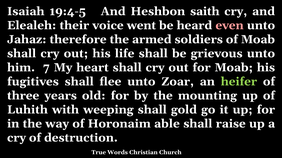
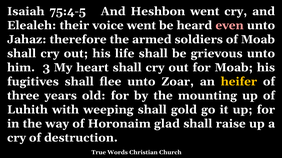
19:4-5: 19:4-5 -> 75:4-5 (68, 11)
Heshbon saith: saith -> went (205, 11)
7: 7 -> 3 (46, 68)
heifer colour: light green -> yellow (239, 82)
able: able -> glad (167, 124)
